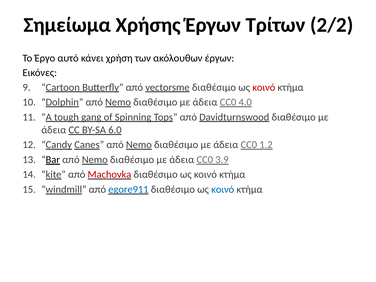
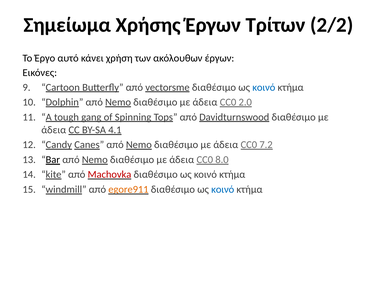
κοινό colour: red -> blue (264, 87)
4.0: 4.0 -> 2.0 (245, 102)
6.0: 6.0 -> 4.1 (115, 130)
1.2: 1.2 -> 7.2 (266, 145)
3.9: 3.9 -> 8.0 (222, 160)
egore911 colour: blue -> orange (128, 189)
